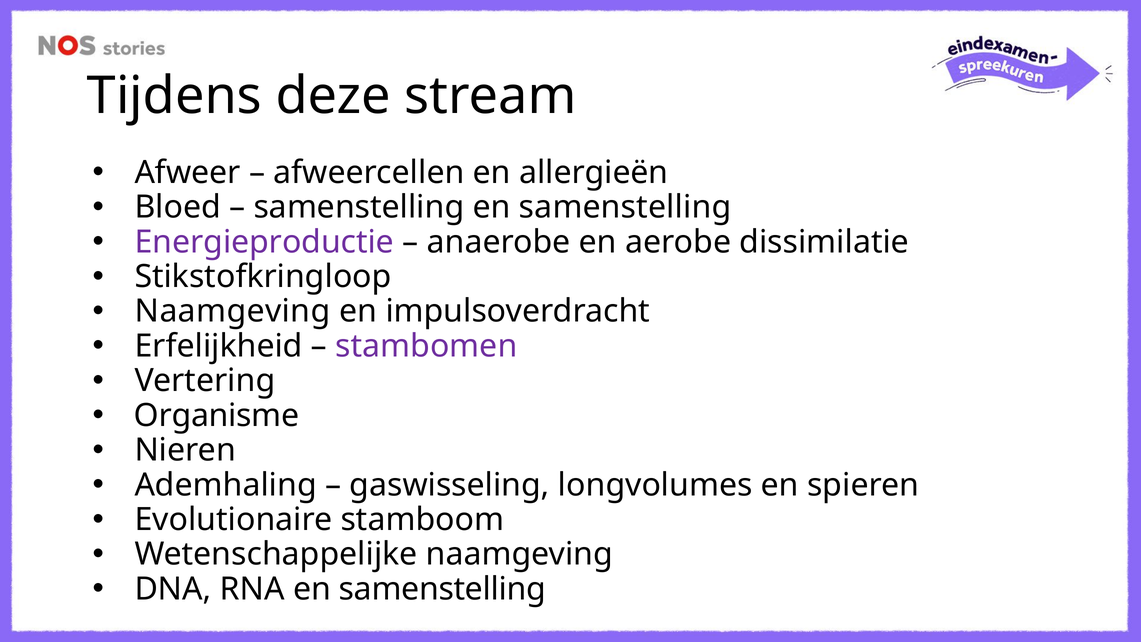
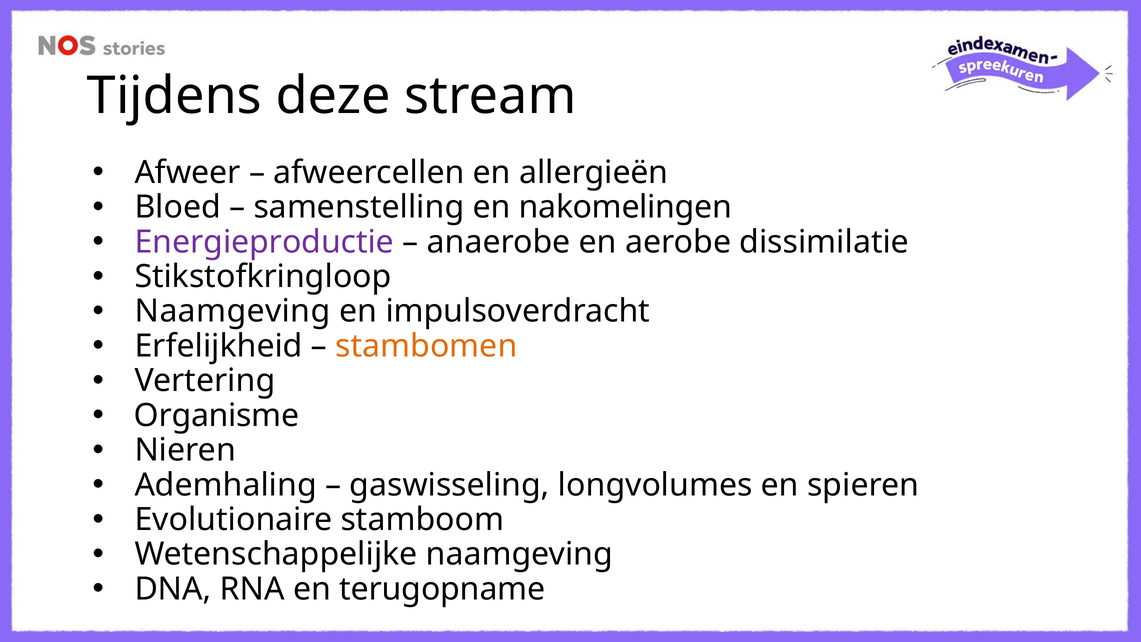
samenstelling en samenstelling: samenstelling -> nakomelingen (625, 207)
stambomen colour: purple -> orange (426, 346)
RNA en samenstelling: samenstelling -> terugopname (442, 589)
